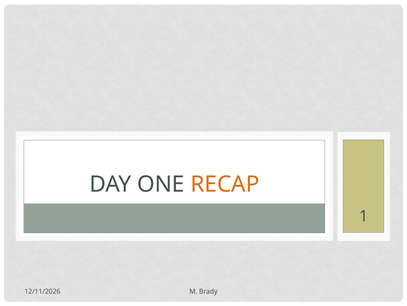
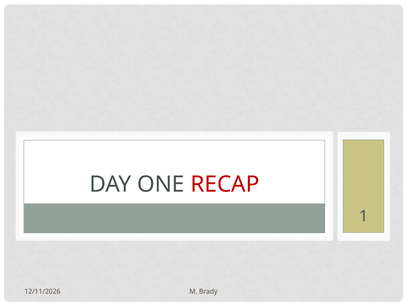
RECAP colour: orange -> red (225, 184)
